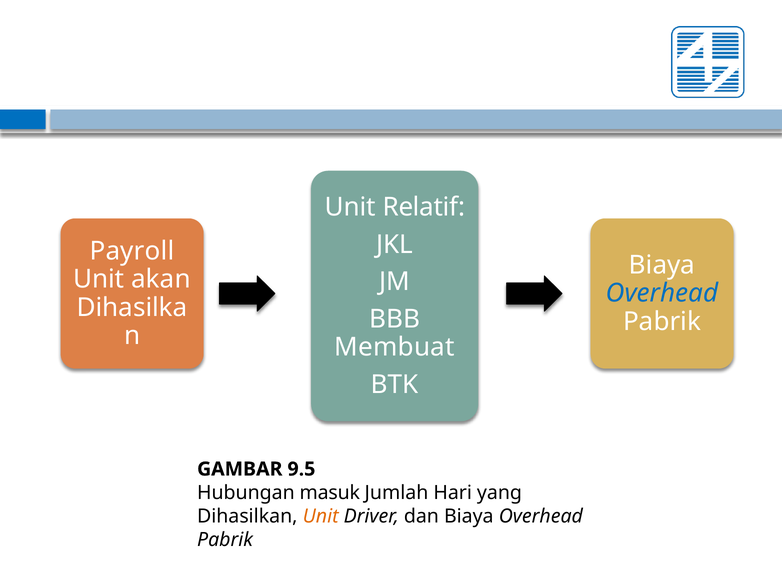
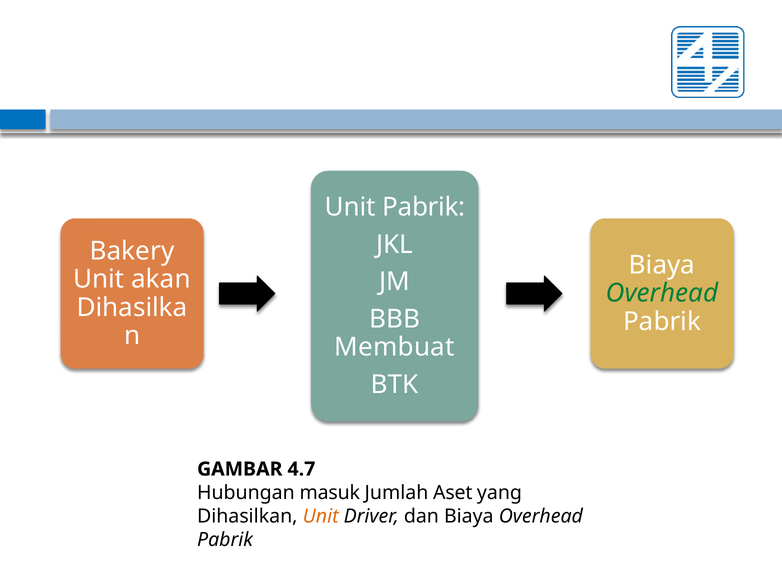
Unit Relatif: Relatif -> Pabrik (424, 207)
Payroll: Payroll -> Bakery (132, 251)
Overhead colour: blue -> green (662, 293)
9.5: 9.5 -> 4.7 (301, 469)
Hari: Hari -> Aset (453, 492)
